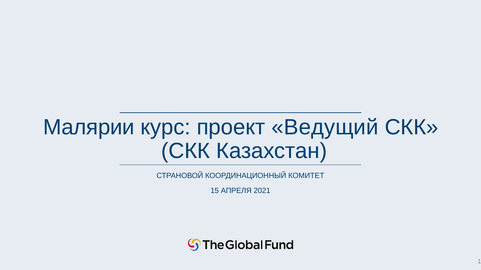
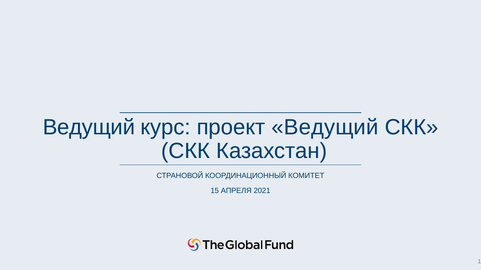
Малярии: Малярии -> Ведущий (89, 127)
